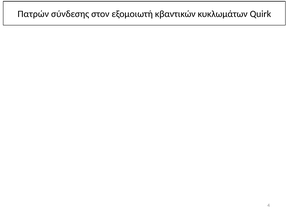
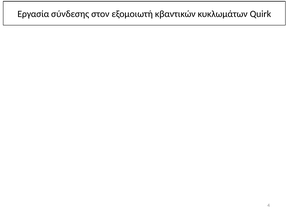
Πατρών: Πατρών -> Εργασία (33, 14)
